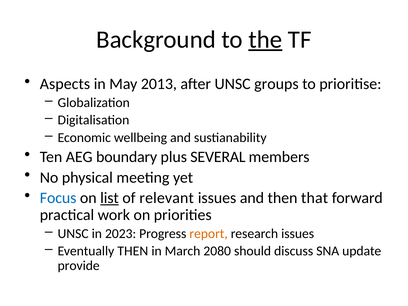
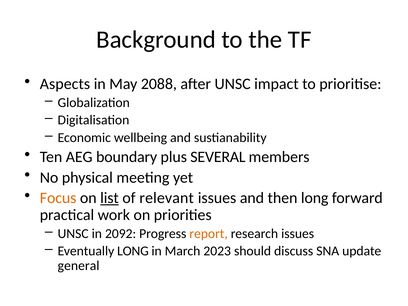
the underline: present -> none (265, 39)
2013: 2013 -> 2088 (159, 84)
groups: groups -> impact (276, 84)
Focus colour: blue -> orange (58, 198)
then that: that -> long (315, 198)
2023: 2023 -> 2092 (121, 234)
Eventually THEN: THEN -> LONG (133, 251)
2080: 2080 -> 2023 (217, 251)
provide: provide -> general (79, 266)
